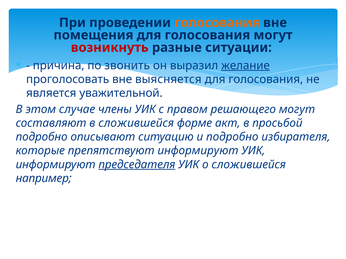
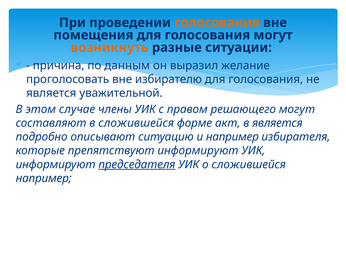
возникнуть colour: red -> orange (110, 48)
звонить: звонить -> данным (127, 66)
желание underline: present -> none (246, 66)
выясняется: выясняется -> избирателю (168, 79)
в просьбой: просьбой -> является (277, 123)
и подробно: подробно -> например (232, 137)
